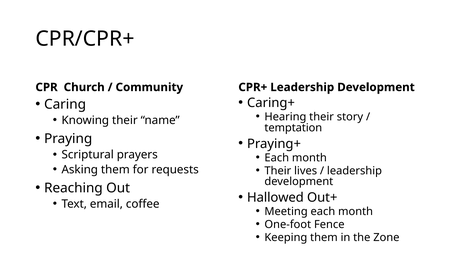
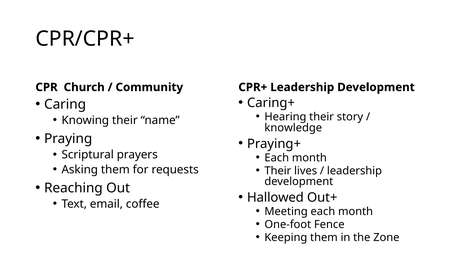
temptation: temptation -> knowledge (293, 128)
